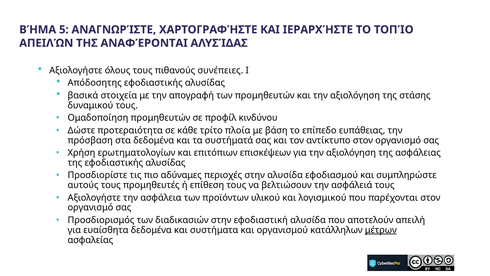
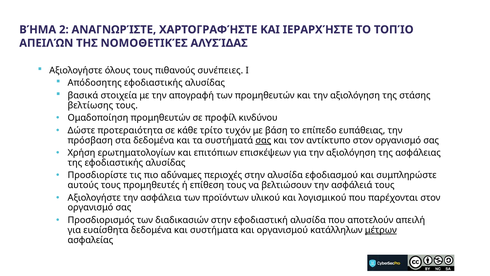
5: 5 -> 2 (64, 30)
ΑΝΑΦΈΡΟΝΤΑΙ: ΑΝΑΦΈΡΟΝΤΑΙ -> ΝΟΜΟΘΕΤΙΚΈΣ (144, 43)
δυναμικού: δυναμικού -> βελτίωσης (90, 105)
πλοία: πλοία -> τυχόν (238, 130)
σας underline: none -> present (263, 140)
